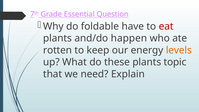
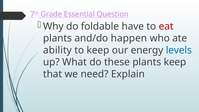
rotten: rotten -> ability (57, 50)
levels colour: orange -> blue (179, 50)
plants topic: topic -> keep (175, 62)
